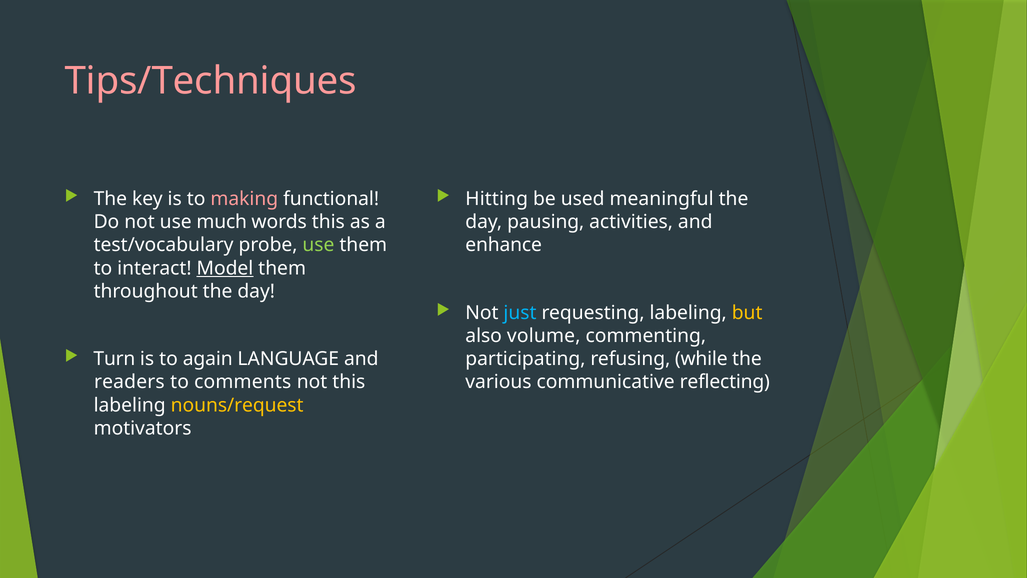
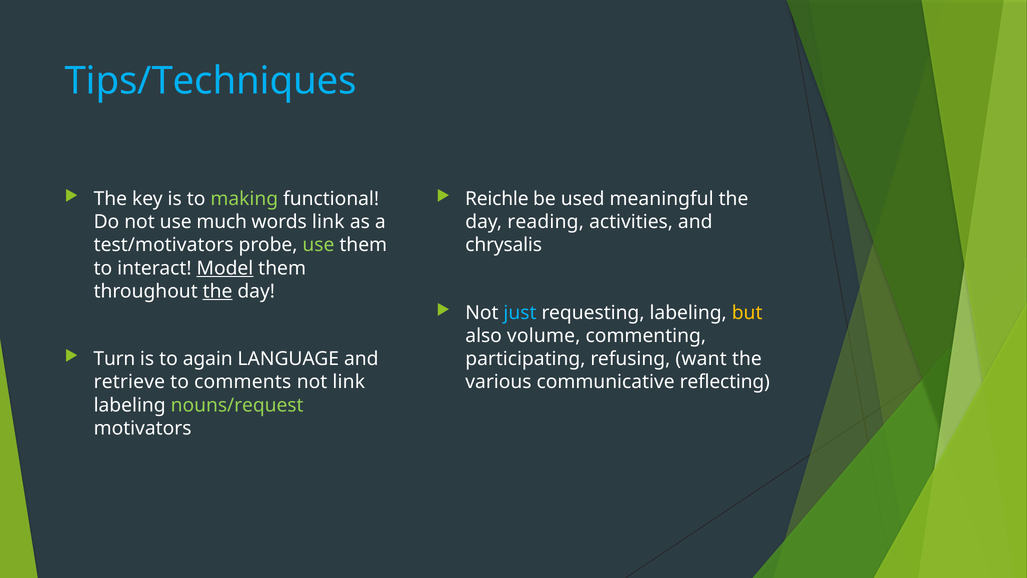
Tips/Techniques colour: pink -> light blue (211, 81)
making colour: pink -> light green (244, 199)
Hitting: Hitting -> Reichle (497, 199)
words this: this -> link (328, 222)
pausing: pausing -> reading (546, 222)
test/vocabulary: test/vocabulary -> test/motivators (164, 245)
enhance: enhance -> chrysalis (504, 245)
the underline: none -> present (218, 291)
while: while -> want (701, 359)
readers: readers -> retrieve (129, 382)
not this: this -> link (349, 382)
nouns/request colour: yellow -> light green (237, 405)
